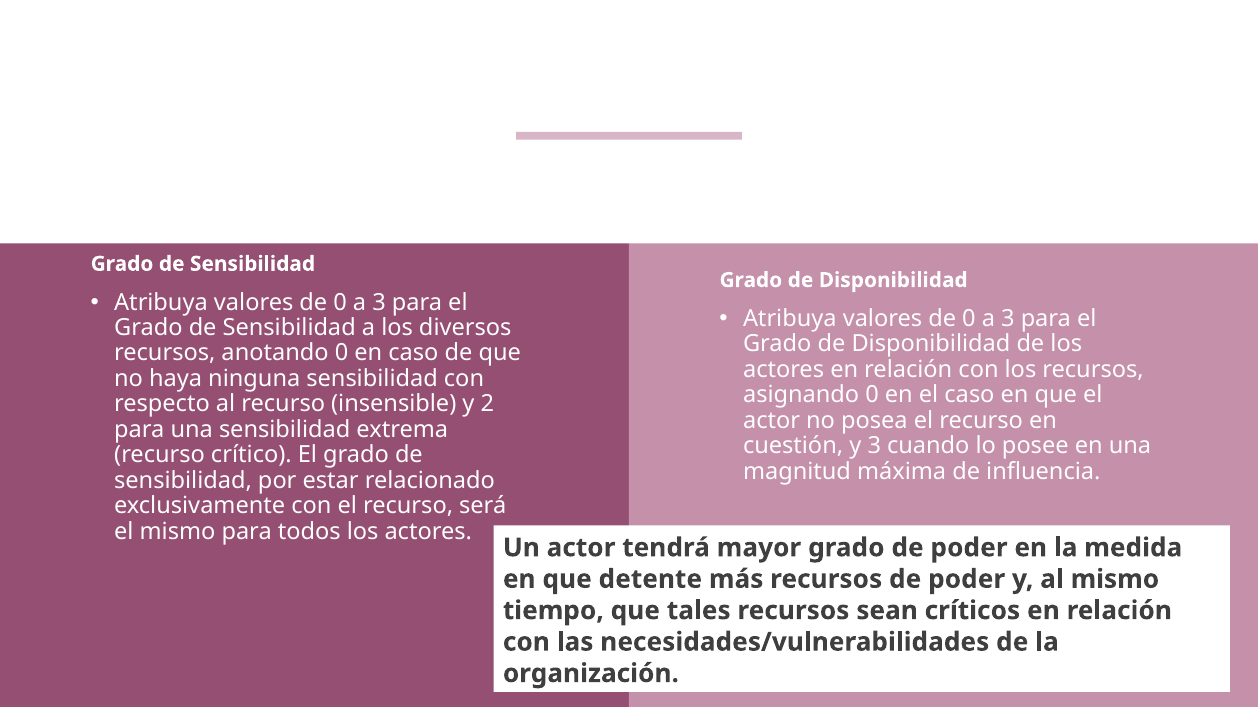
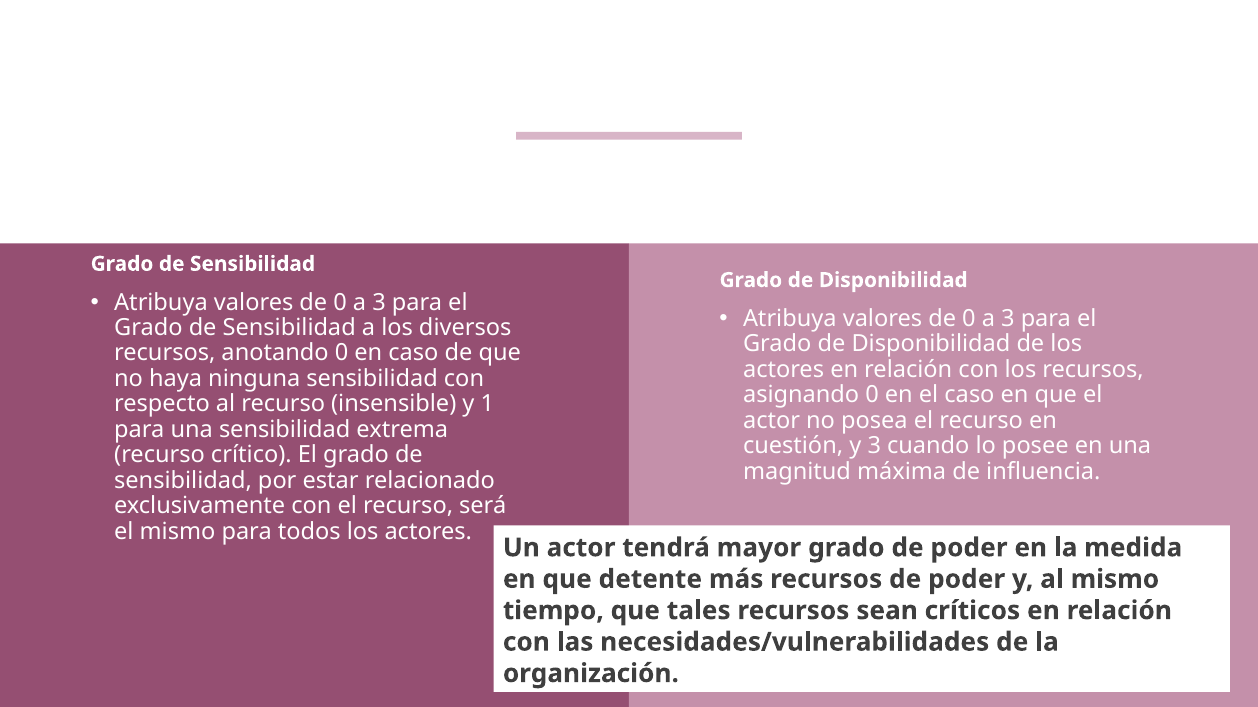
2: 2 -> 1 (487, 404)
